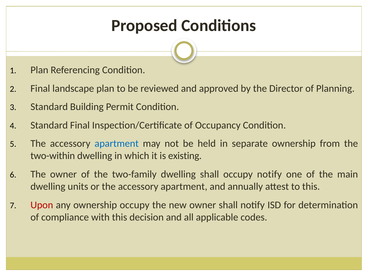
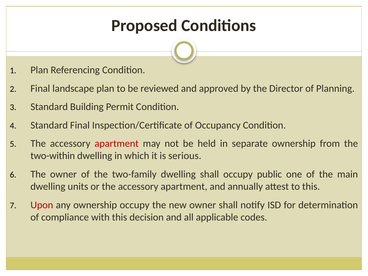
apartment colour: blue -> red (117, 144)
existing: existing -> serious (185, 156)
occupy notify: notify -> public (269, 174)
